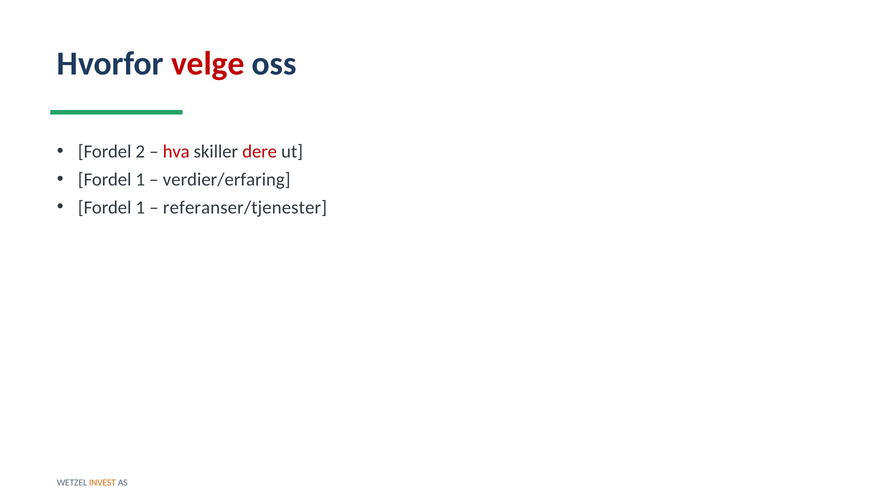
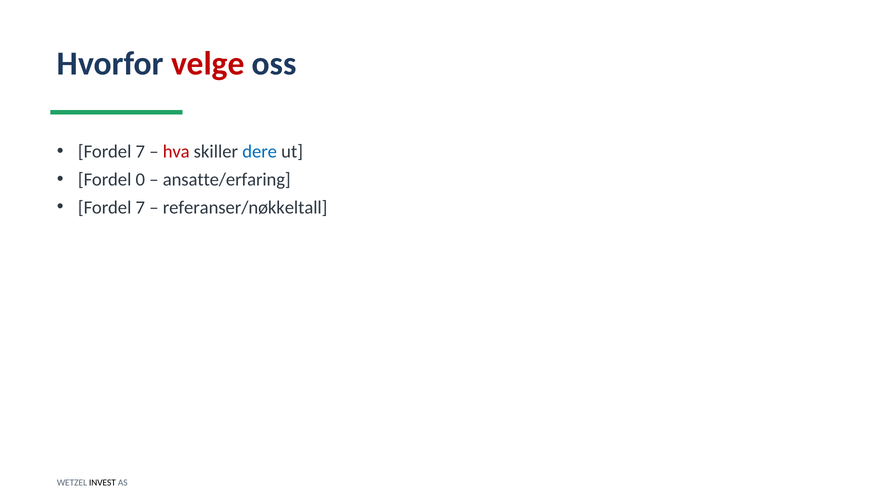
2: 2 -> 7 (140, 152)
dere colour: red -> blue (260, 152)
1: 1 -> 0 (140, 180)
verdier/erfaring: verdier/erfaring -> ansatte/erfaring (227, 180)
1: 1 -> 7 (140, 208)
referanser/tjenester: referanser/tjenester -> referanser/nøkkeltall (245, 208)
INVEST colour: orange -> black (102, 483)
